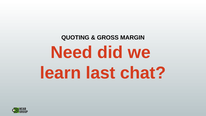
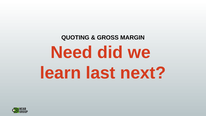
chat: chat -> next (143, 73)
